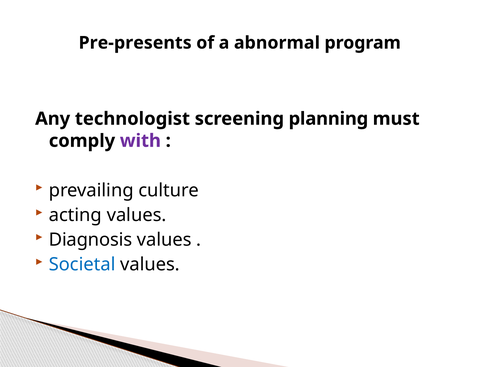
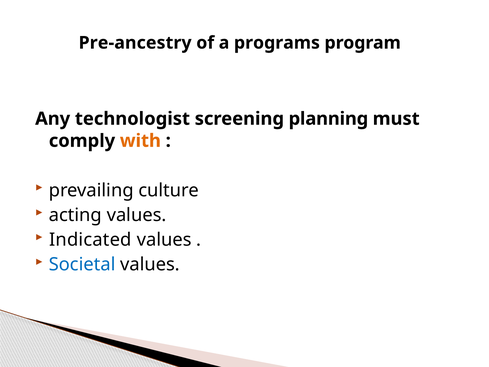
Pre-presents: Pre-presents -> Pre-ancestry (135, 43)
abnormal: abnormal -> programs (277, 43)
with colour: purple -> orange (140, 141)
Diagnosis: Diagnosis -> Indicated (90, 240)
